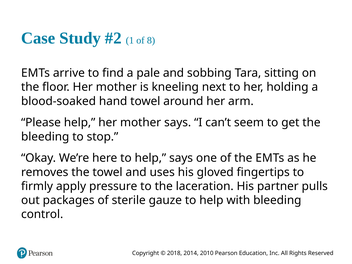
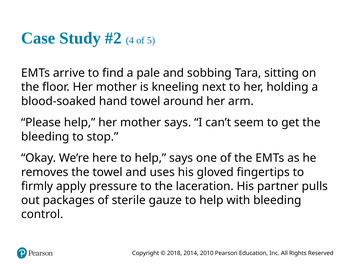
1: 1 -> 4 (130, 40)
8: 8 -> 5 (151, 40)
